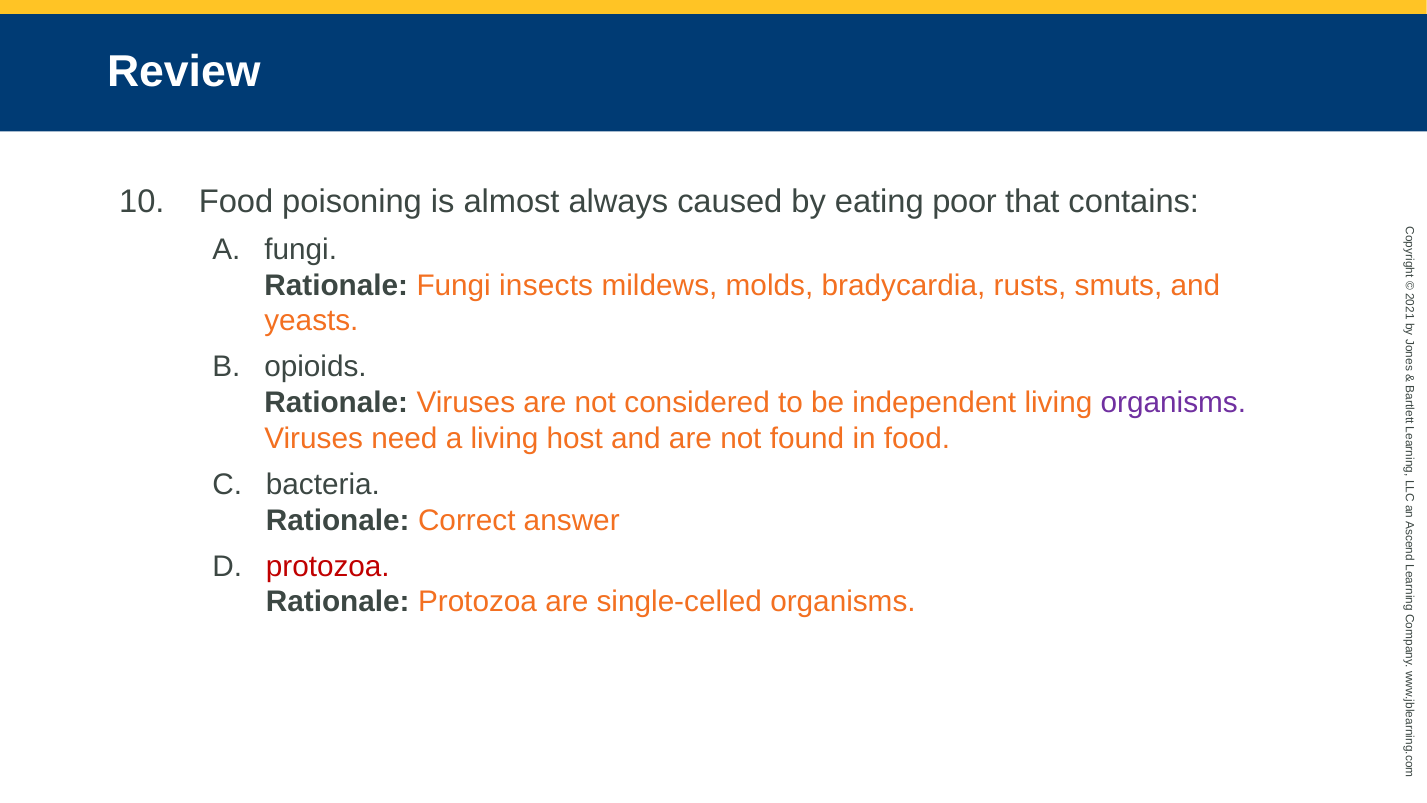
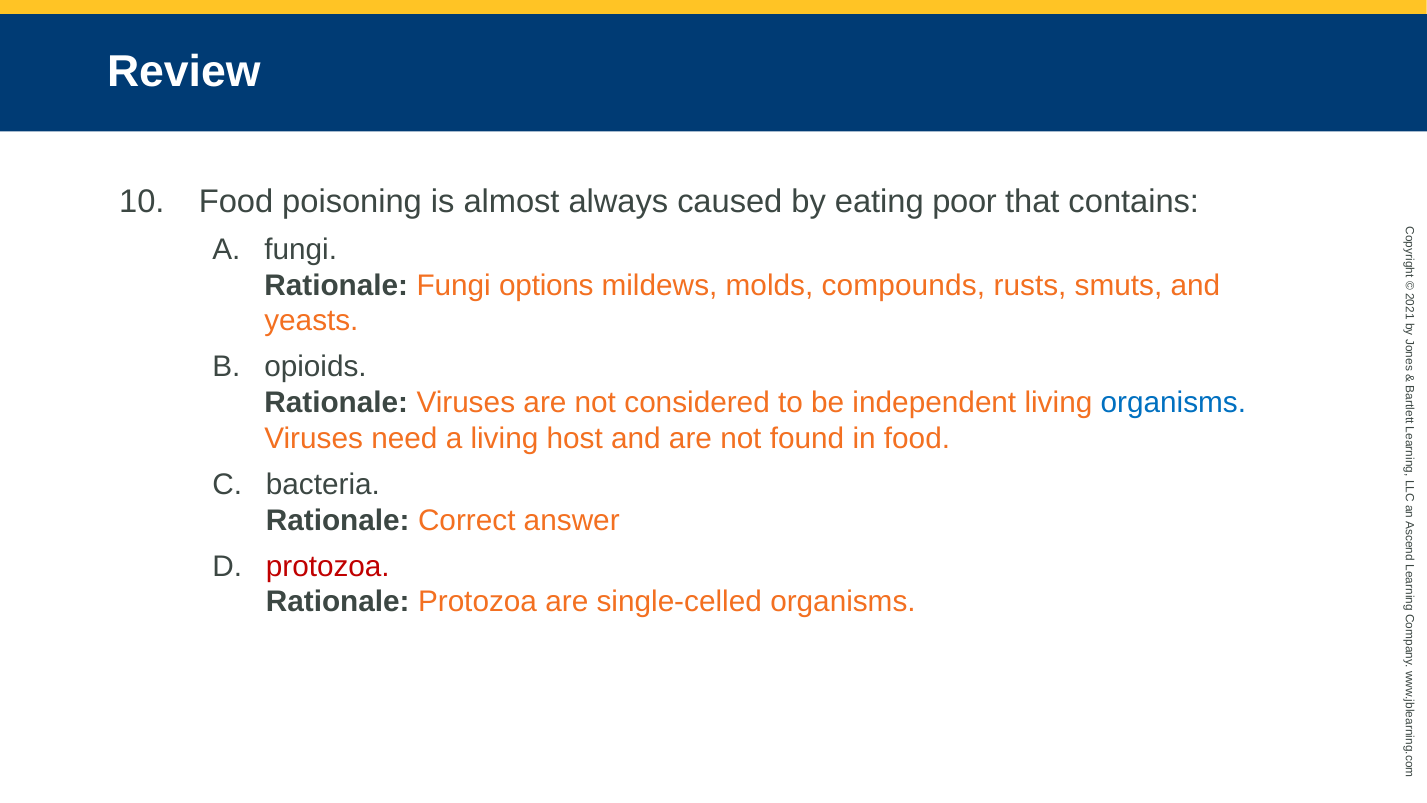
insects: insects -> options (546, 285)
bradycardia: bradycardia -> compounds (903, 285)
organisms colour: purple -> blue (1173, 403)
